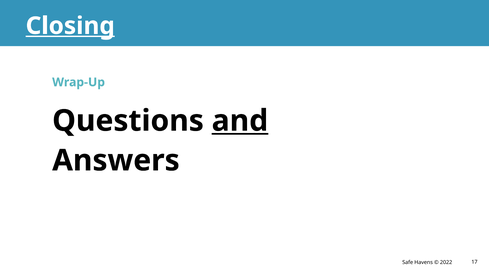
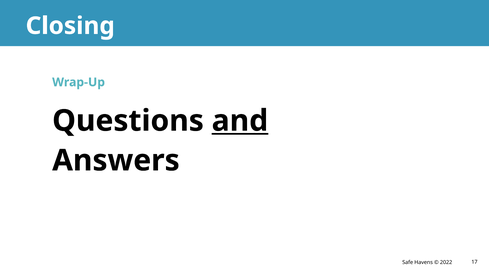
Closing underline: present -> none (70, 26)
